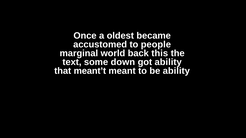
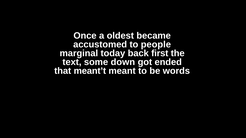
world: world -> today (113, 53)
this: this -> first (160, 53)
got ability: ability -> ended (168, 62)
be ability: ability -> words (176, 71)
